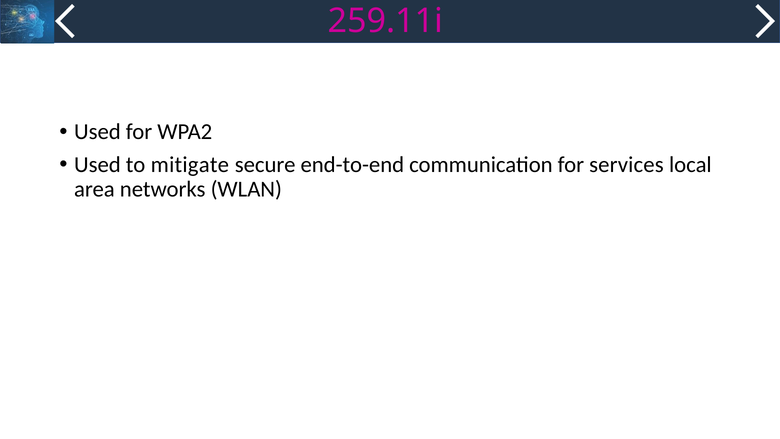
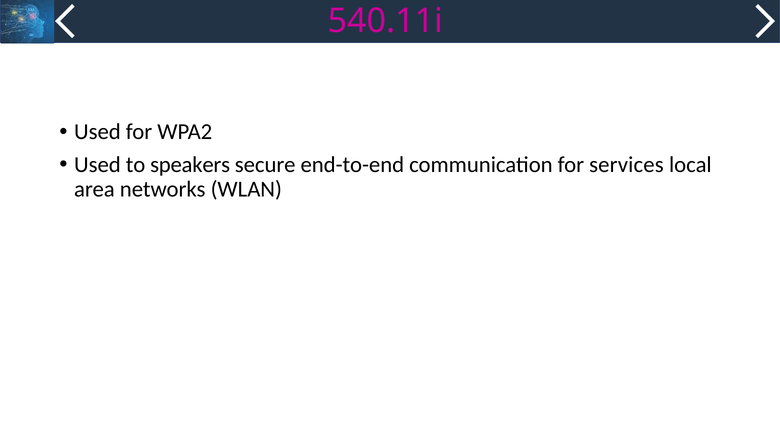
259.11i: 259.11i -> 540.11i (386, 21)
mitigate: mitigate -> speakers (190, 165)
